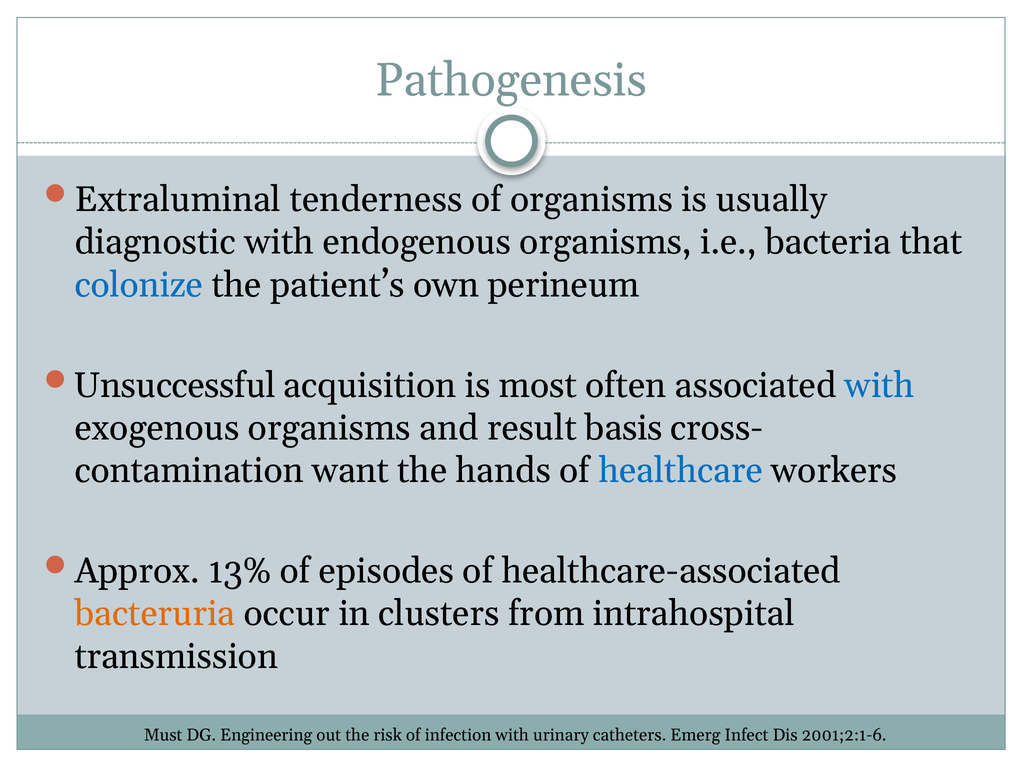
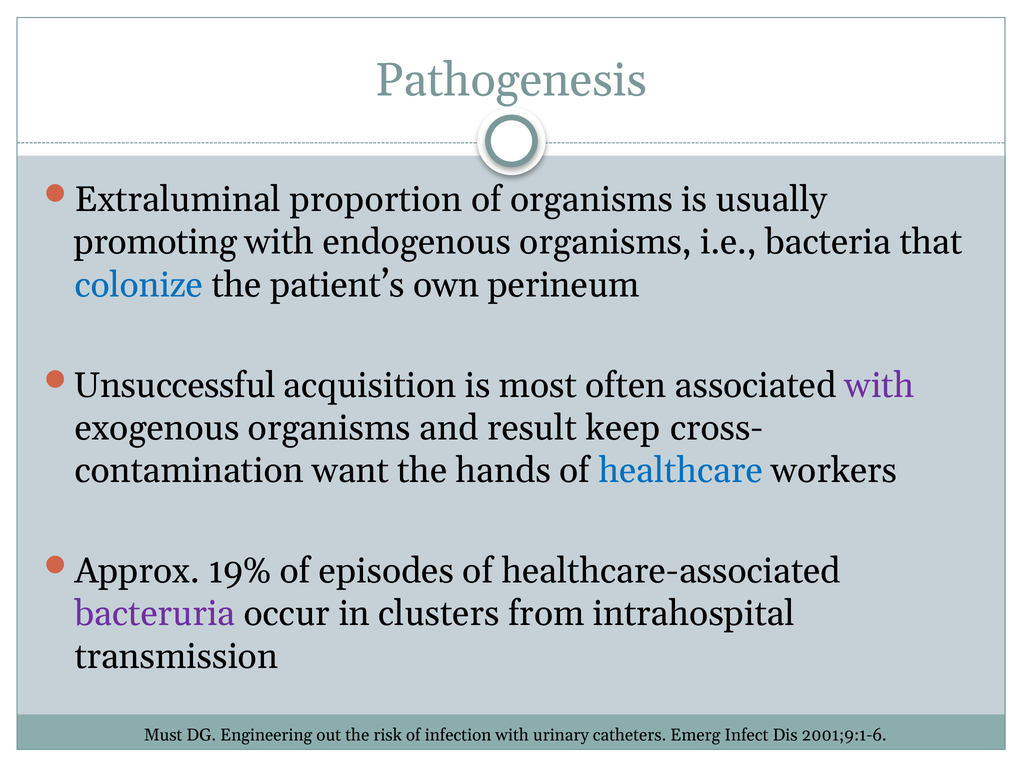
tenderness: tenderness -> proportion (376, 200)
diagnostic: diagnostic -> promoting (155, 242)
with colour: blue -> purple (880, 386)
basis: basis -> keep (623, 428)
13%: 13% -> 19% (240, 571)
bacteruria colour: orange -> purple (155, 614)
2001;2:1-6: 2001;2:1-6 -> 2001;9:1-6 (844, 736)
